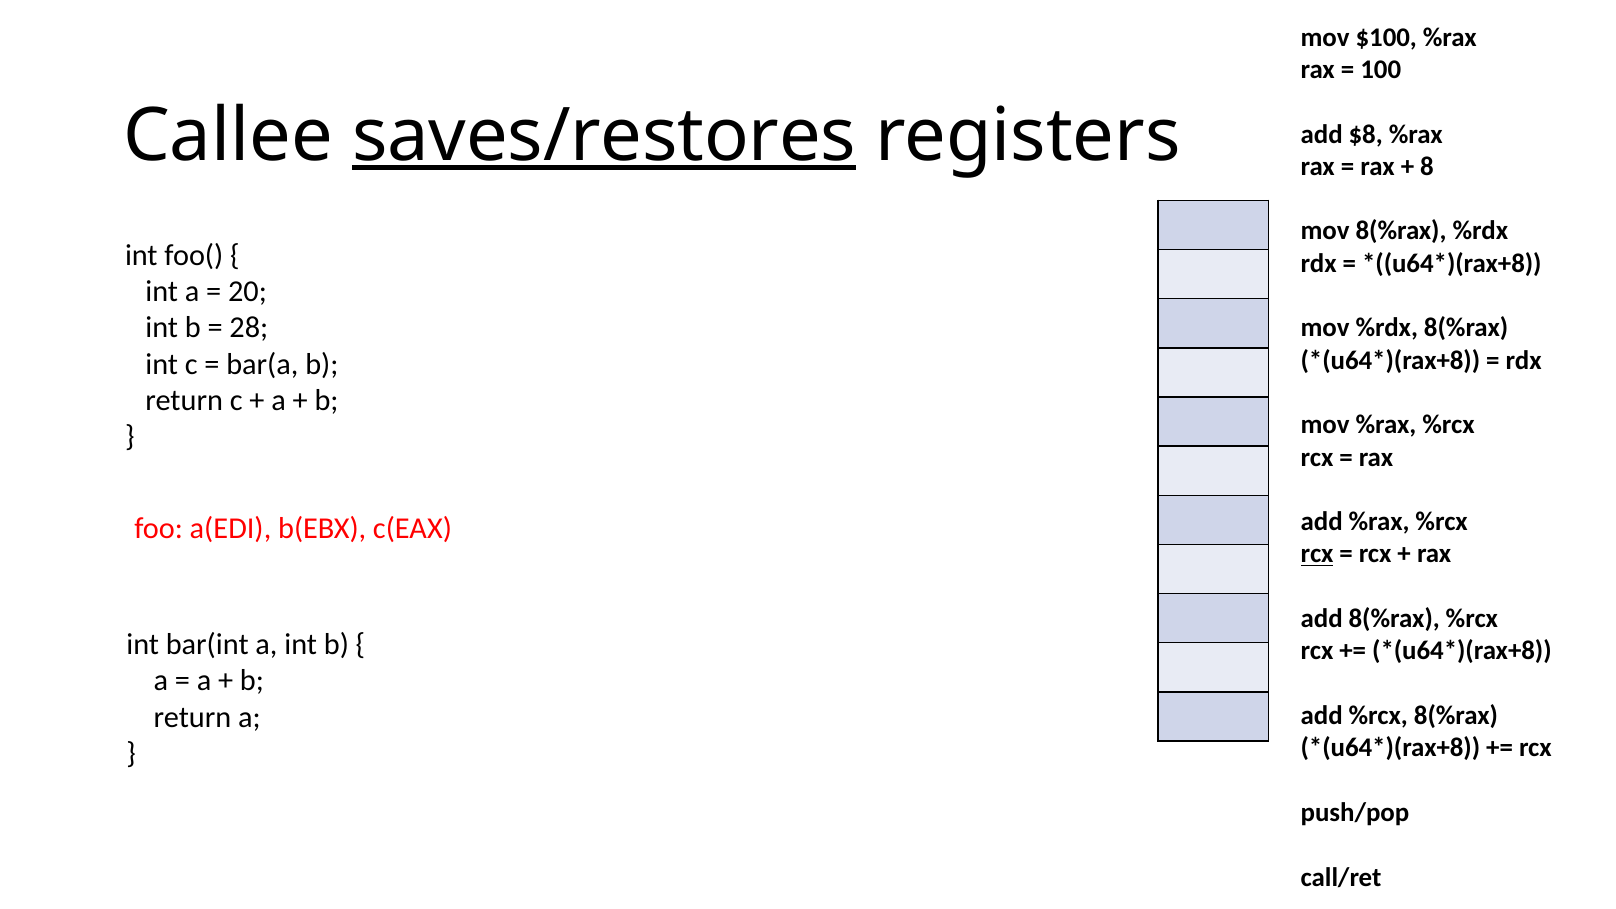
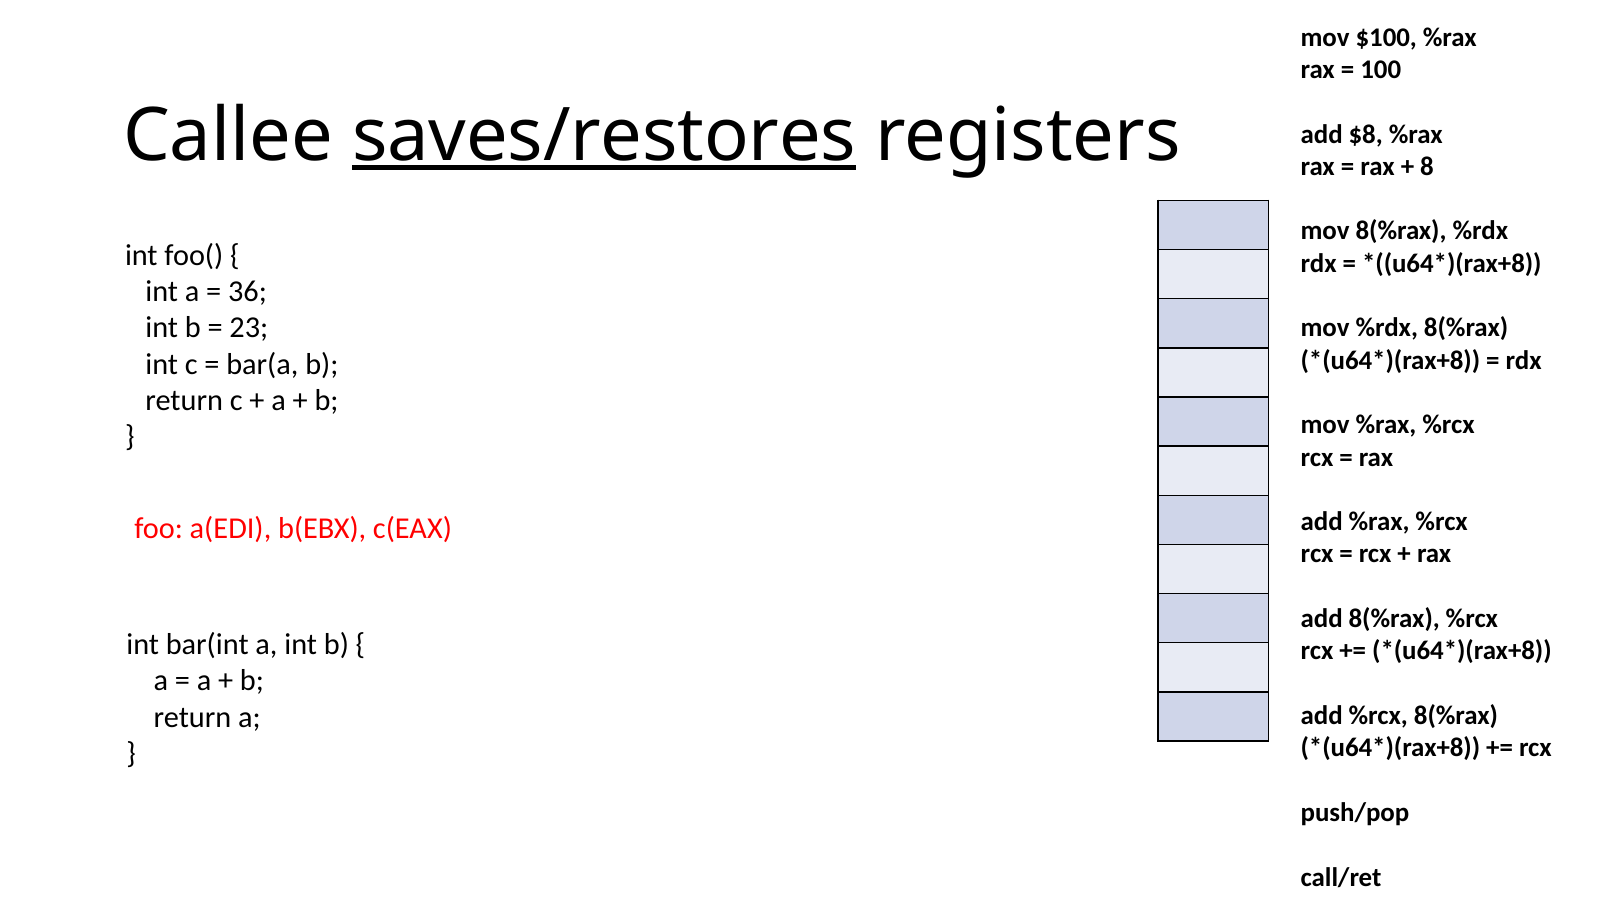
20: 20 -> 36 (248, 292)
28: 28 -> 23 (249, 328)
rcx underline: present -> none (1317, 554)
